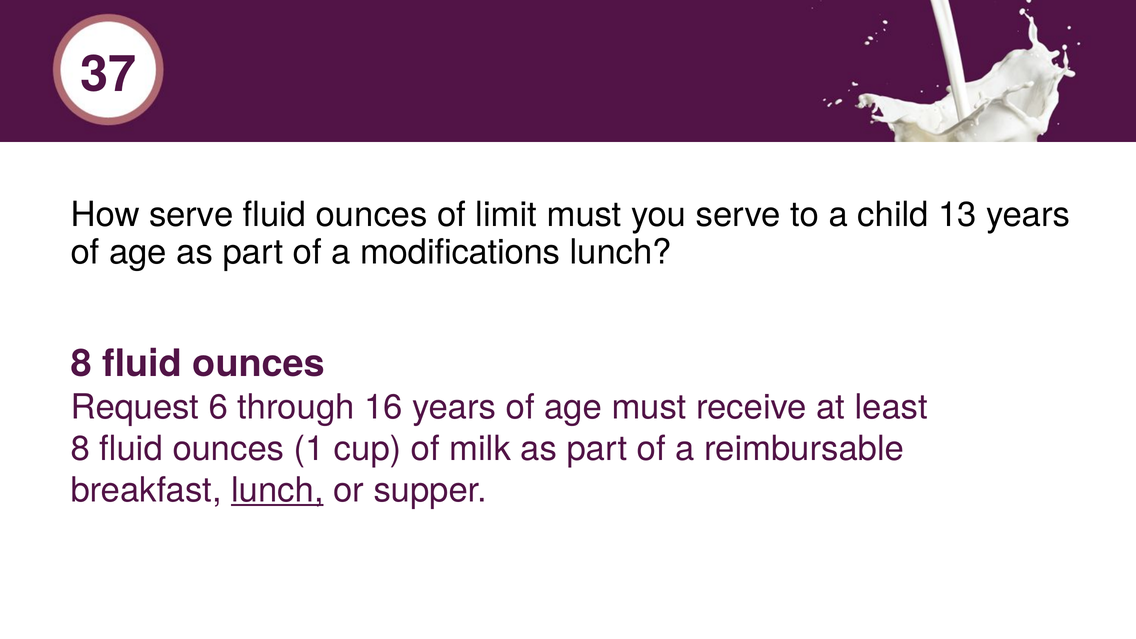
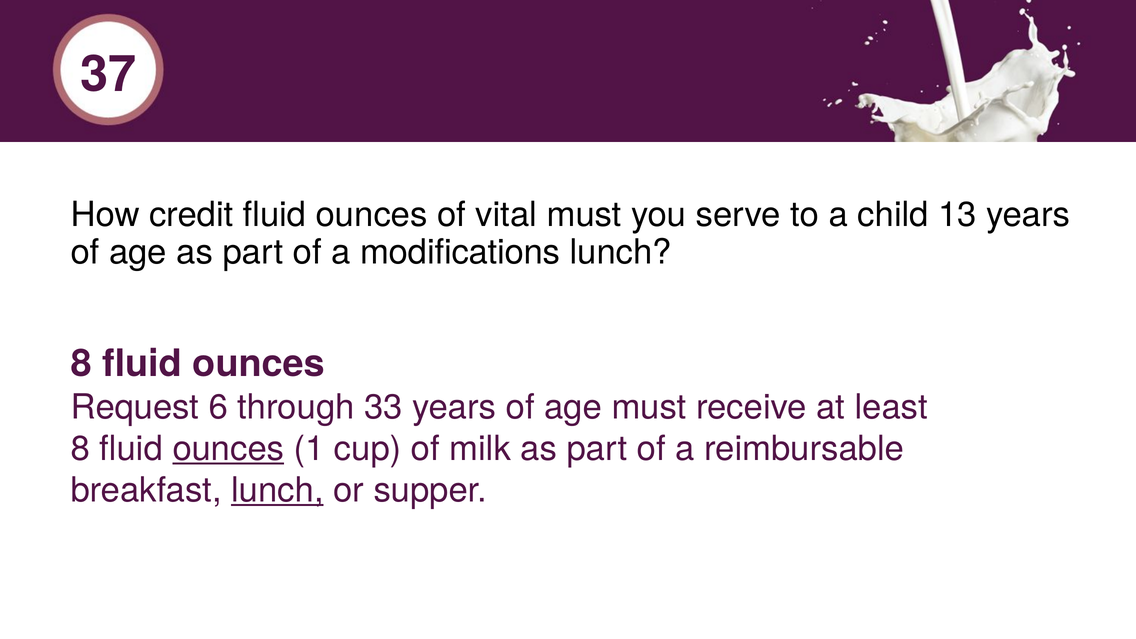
How serve: serve -> credit (191, 215)
limit: limit -> vital (506, 215)
16: 16 -> 33 (383, 407)
ounces underline: none -> present (228, 449)
